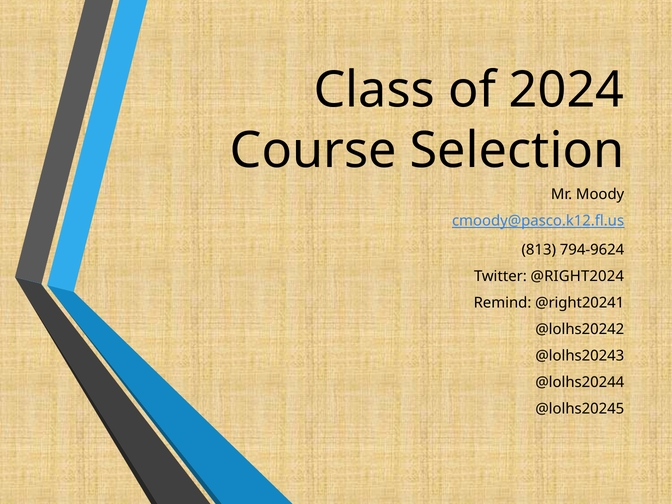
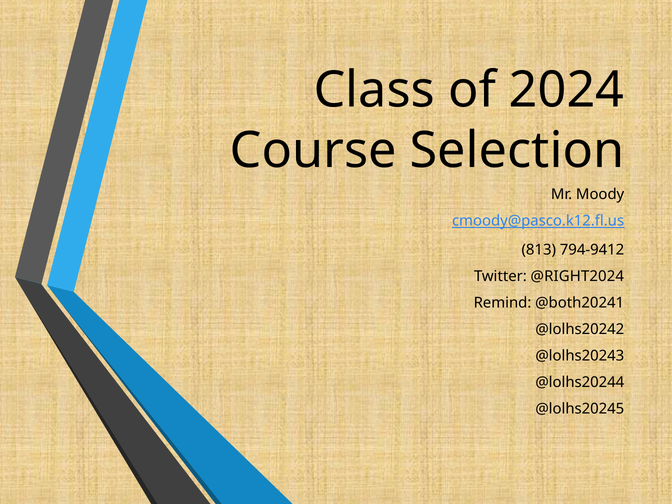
794-9624: 794-9624 -> 794-9412 (592, 250)
@right20241: @right20241 -> @both20241 (580, 303)
